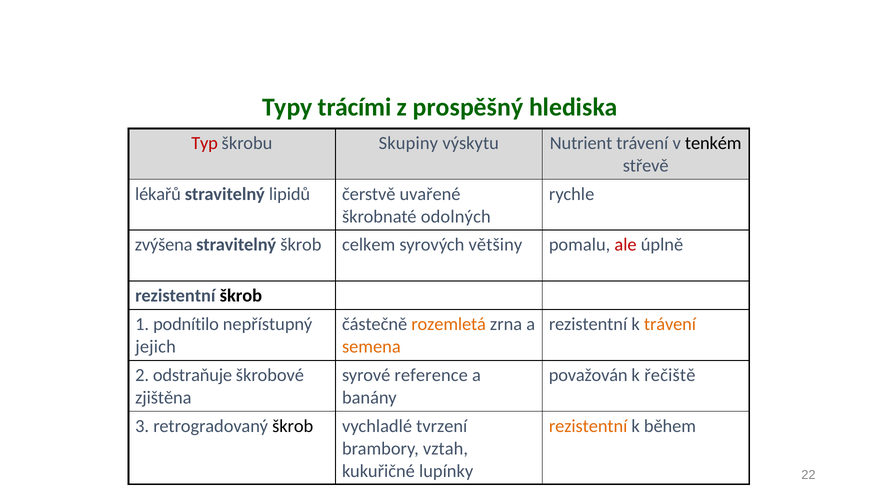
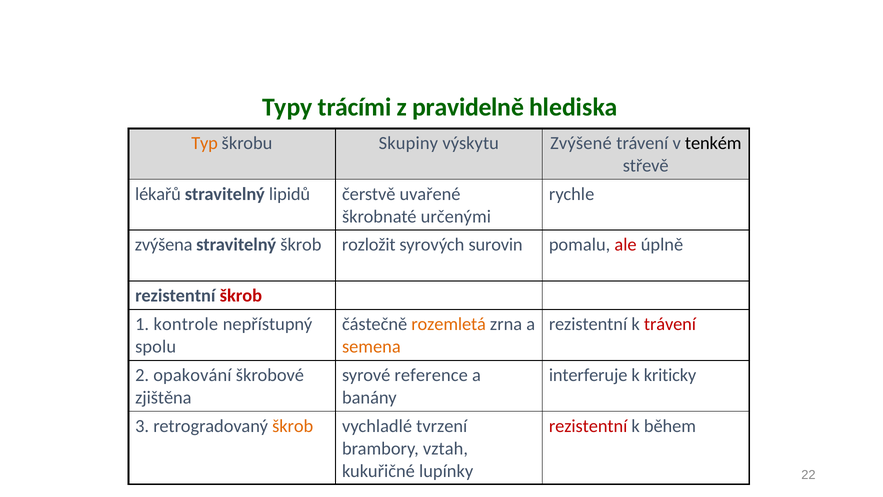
prospěšný: prospěšný -> pravidelně (468, 107)
Typ colour: red -> orange (205, 143)
Nutrient: Nutrient -> Zvýšené (581, 143)
odolných: odolných -> určenými (456, 216)
celkem: celkem -> rozložit (369, 245)
většiny: většiny -> surovin (496, 245)
škrob colour: black -> red (241, 295)
podnítilo: podnítilo -> kontrole (186, 324)
trávení colour: orange -> red (670, 324)
jejich: jejich -> spolu (156, 347)
odstraňuje: odstraňuje -> opakování (192, 375)
považován: považován -> interferuje (588, 375)
řečiště: řečiště -> kriticky (670, 375)
škrob colour: black -> orange (293, 426)
rezistentní colour: orange -> red (588, 426)
